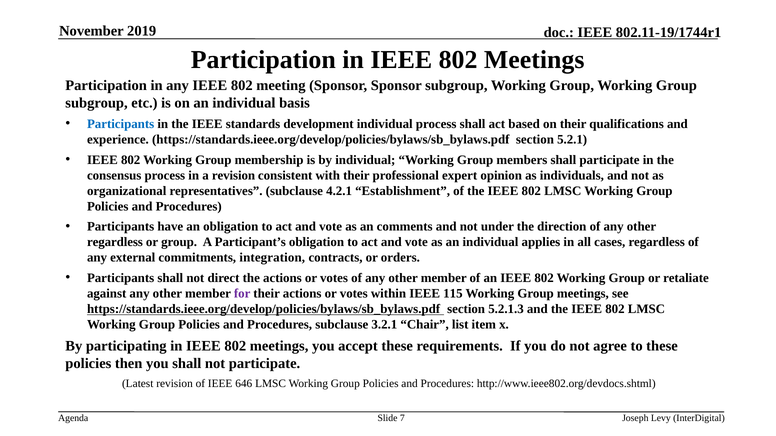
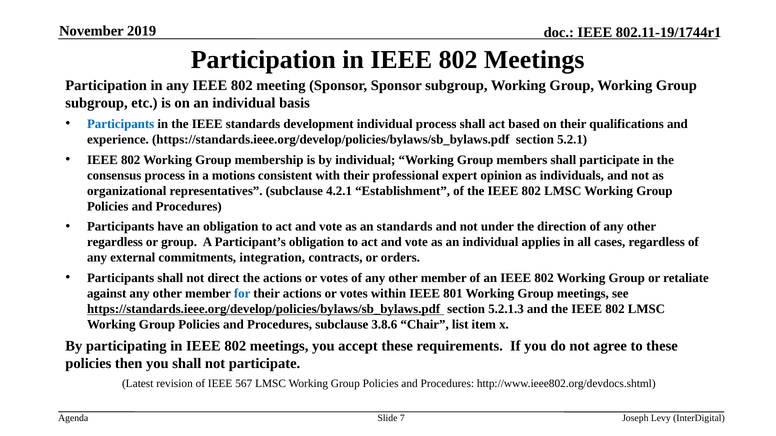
a revision: revision -> motions (234, 176)
an comments: comments -> standards (405, 227)
for colour: purple -> blue (242, 294)
115: 115 -> 801 (453, 294)
3.2.1: 3.2.1 -> 3.8.6 (384, 325)
646: 646 -> 567 (244, 384)
